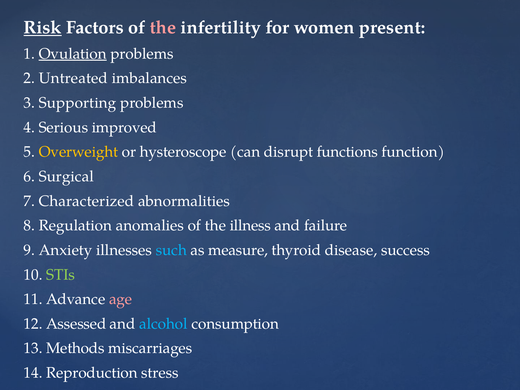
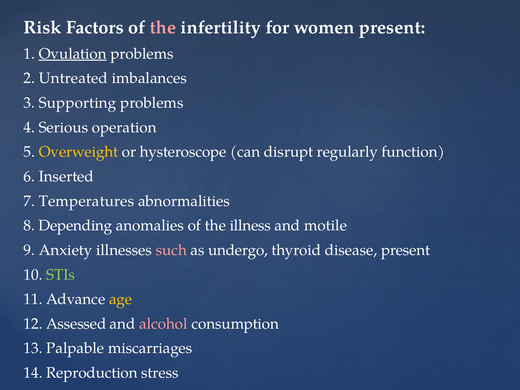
Risk underline: present -> none (43, 28)
improved: improved -> operation (124, 127)
functions: functions -> regularly (347, 152)
Surgical: Surgical -> Inserted (66, 176)
Characterized: Characterized -> Temperatures (86, 201)
Regulation: Regulation -> Depending (75, 226)
failure: failure -> motile (326, 226)
such colour: light blue -> pink (171, 250)
measure: measure -> undergo (238, 250)
disease success: success -> present (406, 250)
age colour: pink -> yellow (121, 299)
alcohol colour: light blue -> pink (163, 324)
Methods: Methods -> Palpable (75, 348)
